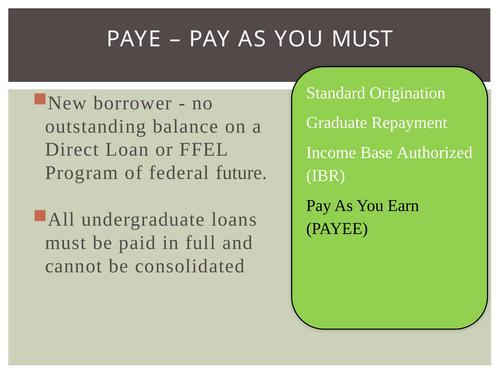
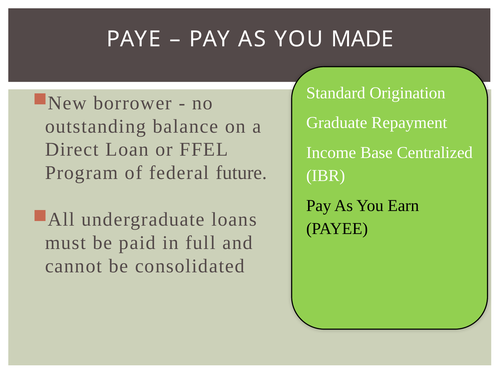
YOU MUST: MUST -> MADE (362, 39)
Authorized: Authorized -> Centralized (435, 153)
